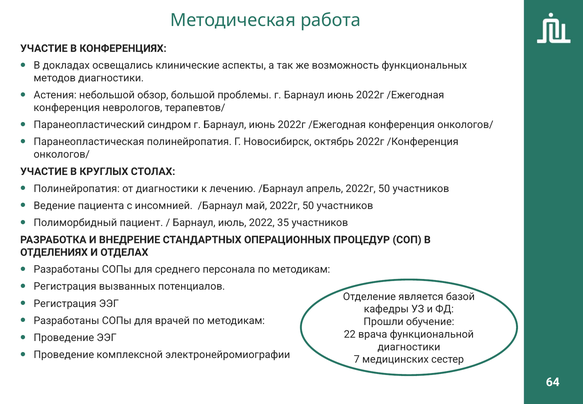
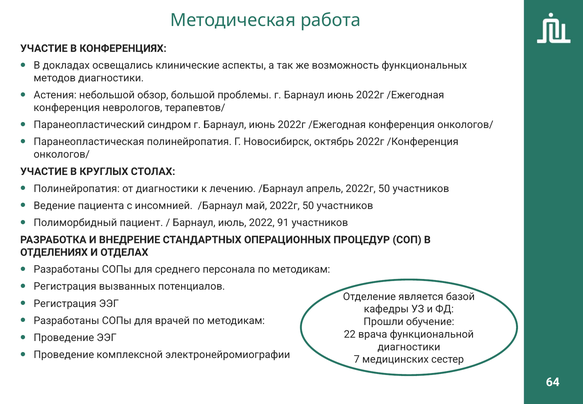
35: 35 -> 91 (283, 223)
